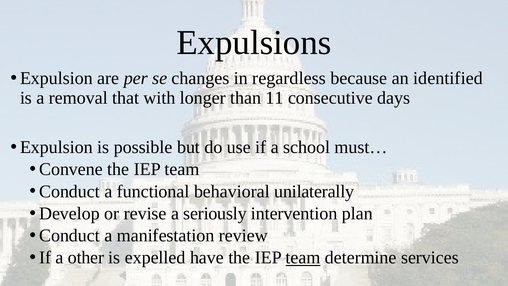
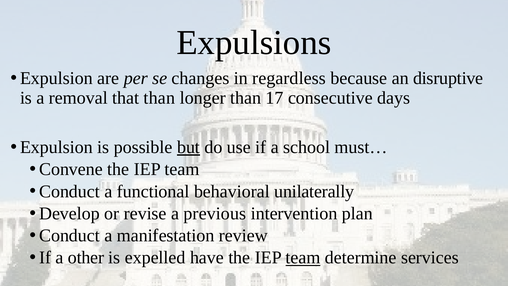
identified: identified -> disruptive (448, 78)
that with: with -> than (159, 98)
11: 11 -> 17 (275, 98)
but underline: none -> present (189, 147)
seriously: seriously -> previous (215, 213)
